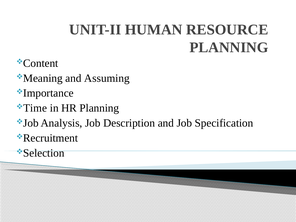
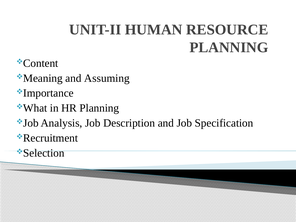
Time: Time -> What (35, 108)
